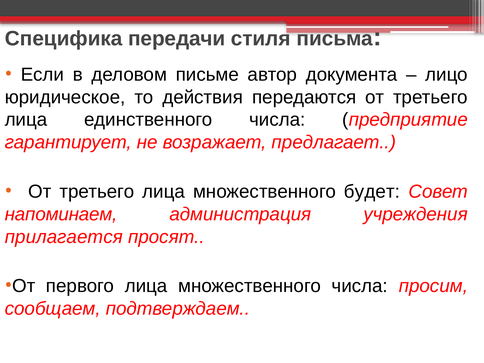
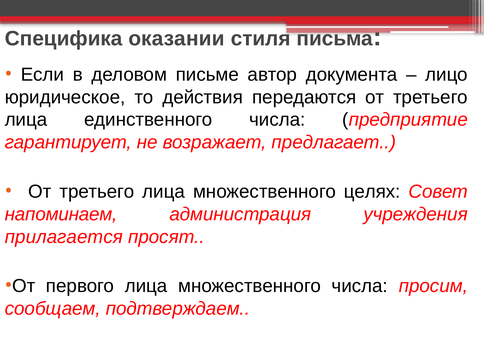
передачи: передачи -> оказании (177, 39)
будет: будет -> целях (372, 192)
